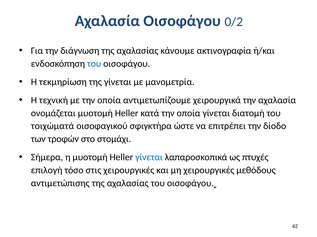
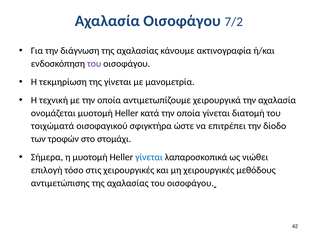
0/2: 0/2 -> 7/2 (234, 22)
του colour: blue -> purple (94, 64)
πτυχές: πτυχές -> νιώθει (255, 158)
